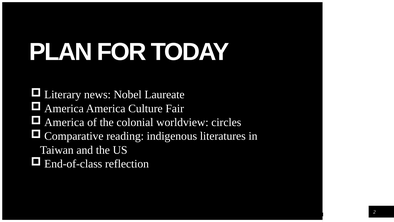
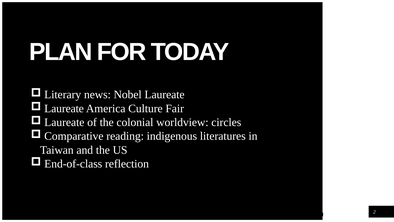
America: America -> Laureate (64, 108)
America: America -> Laureate (64, 122)
